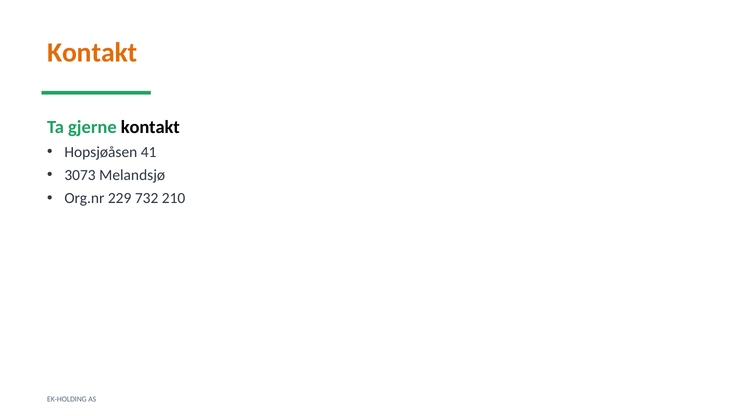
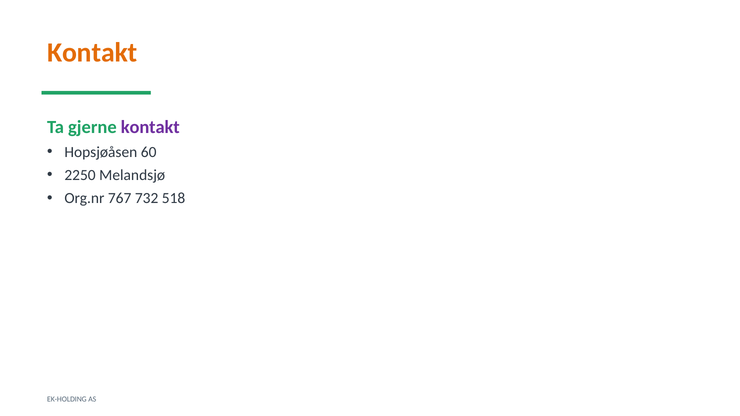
kontakt colour: black -> purple (150, 127)
41: 41 -> 60 (149, 152)
3073: 3073 -> 2250 (80, 175)
229: 229 -> 767 (120, 198)
210: 210 -> 518 (174, 198)
